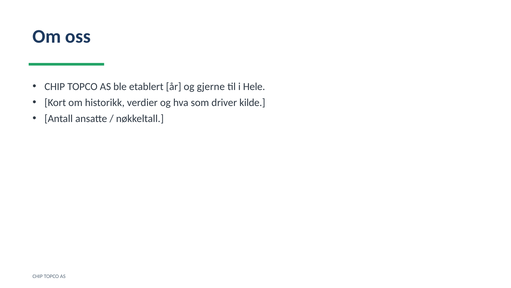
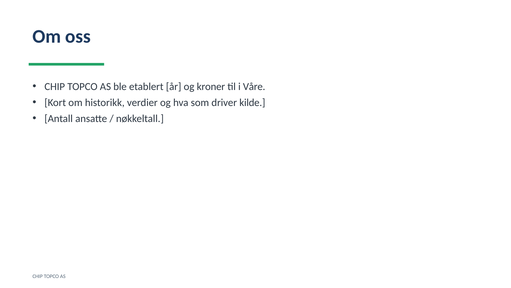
gjerne: gjerne -> kroner (211, 87)
Hele: Hele -> Våre (254, 87)
